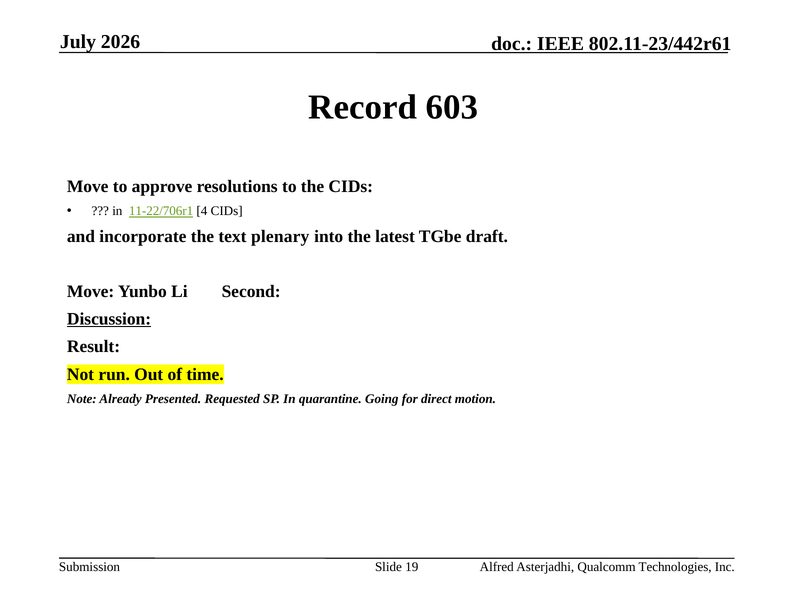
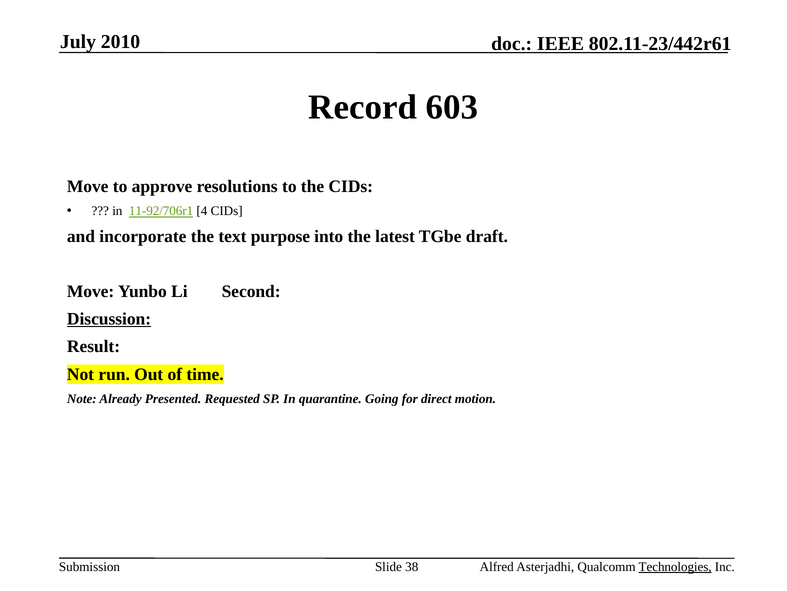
2026: 2026 -> 2010 (121, 42)
11-22/706r1: 11-22/706r1 -> 11-92/706r1 (161, 211)
plenary: plenary -> purpose (280, 236)
19: 19 -> 38 (412, 566)
Technologies underline: none -> present (675, 566)
